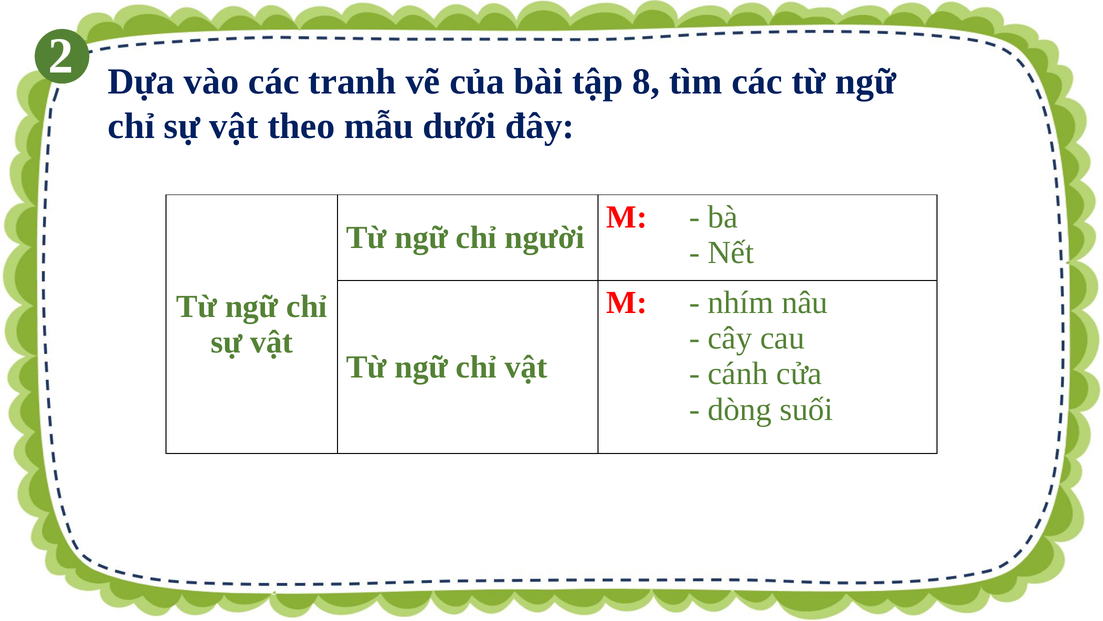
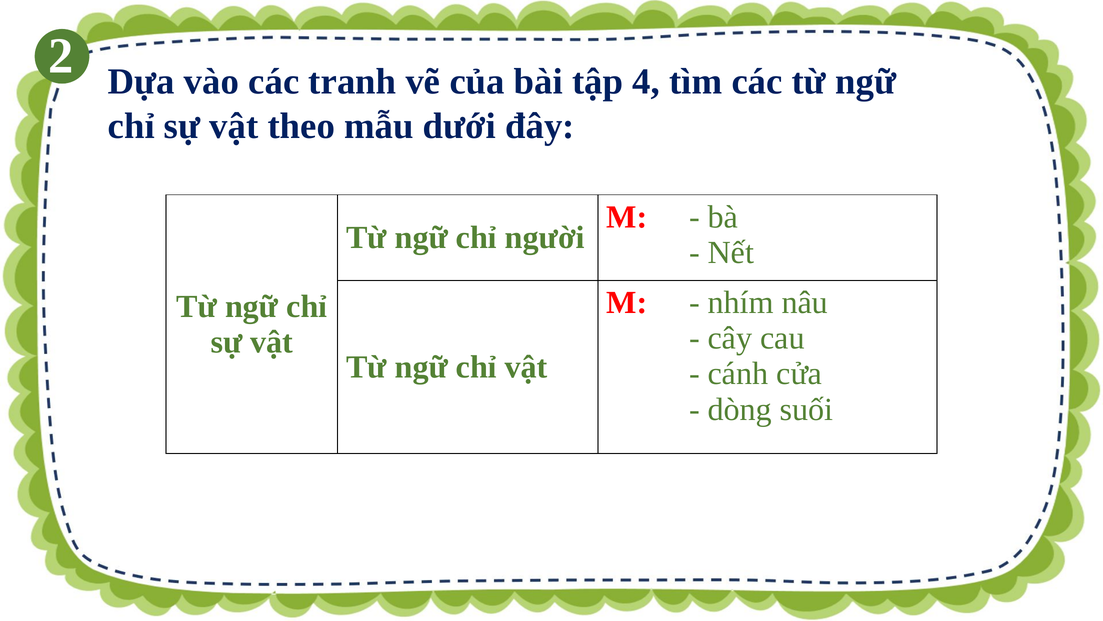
8: 8 -> 4 (646, 82)
